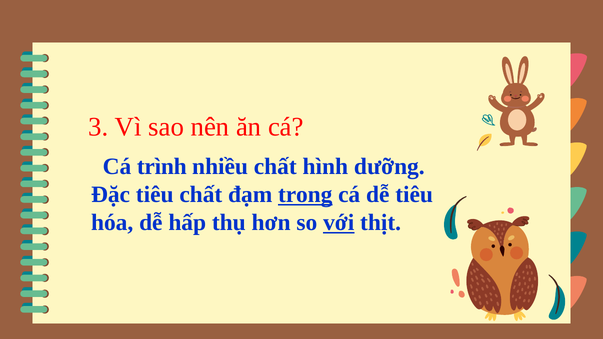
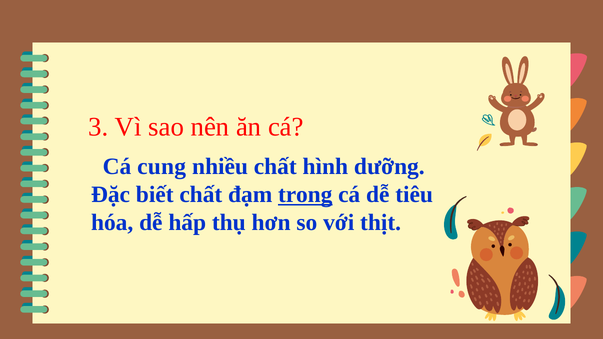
trình: trình -> cung (162, 167)
Đặc tiêu: tiêu -> biết (155, 195)
với underline: present -> none (339, 223)
